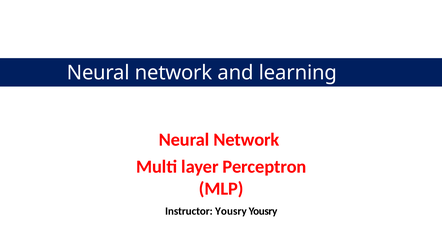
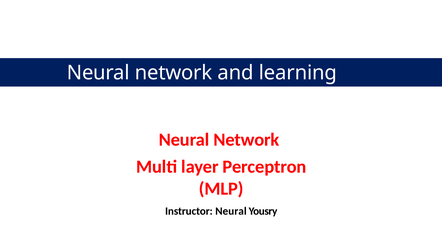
Instructor Yousry: Yousry -> Neural (231, 211)
